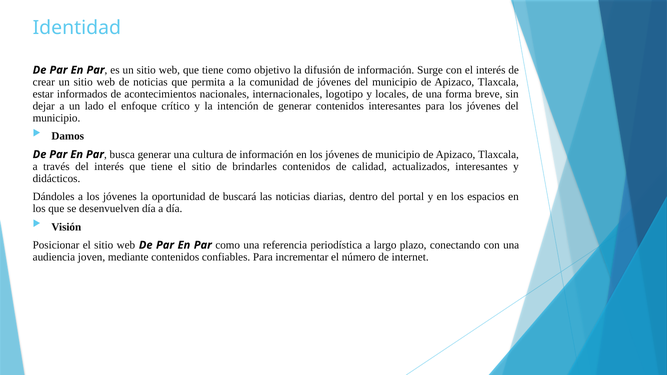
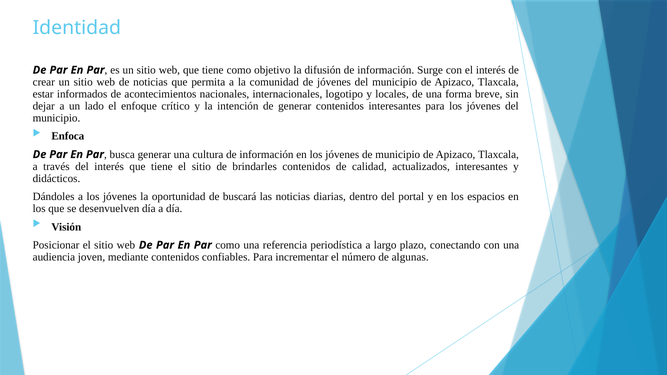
Damos: Damos -> Enfoca (68, 136)
internet: internet -> algunas (410, 257)
